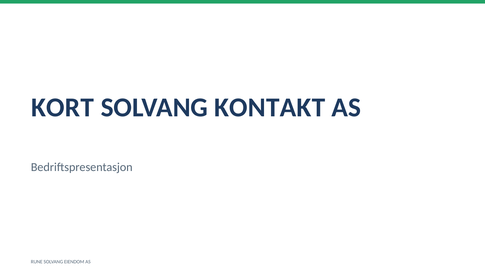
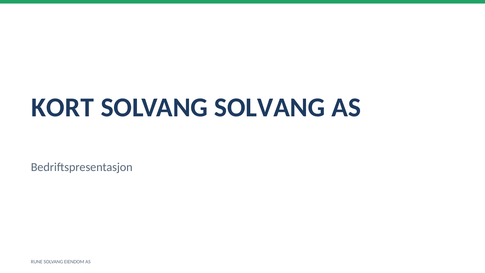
SOLVANG KONTAKT: KONTAKT -> SOLVANG (270, 108)
